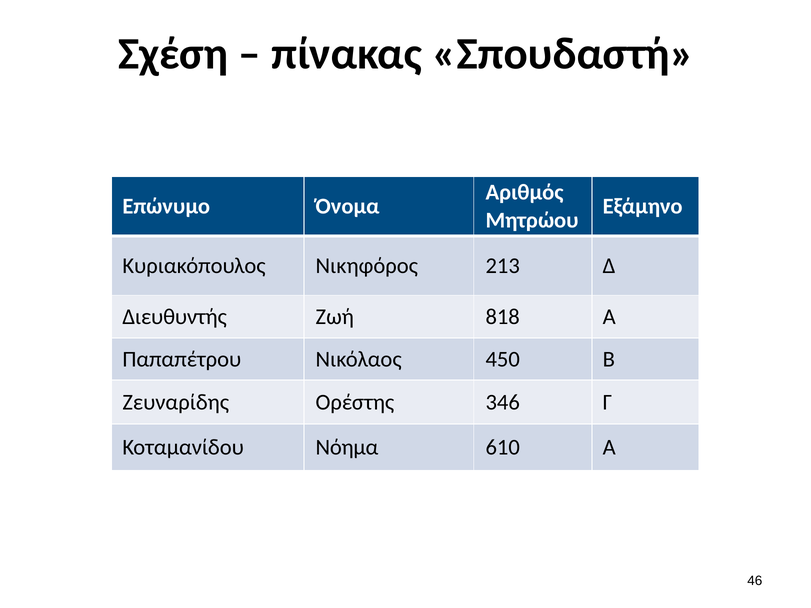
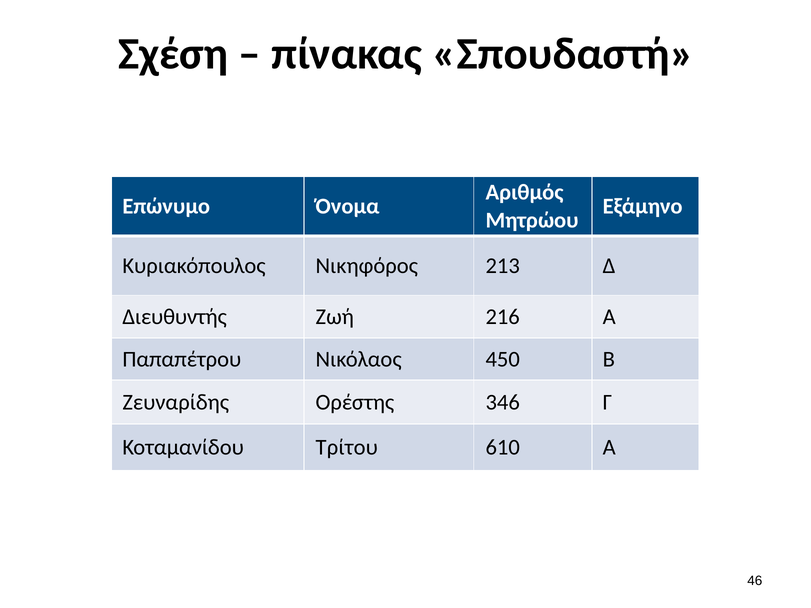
818: 818 -> 216 (503, 317)
Νόημα: Νόημα -> Τρίτου (347, 447)
